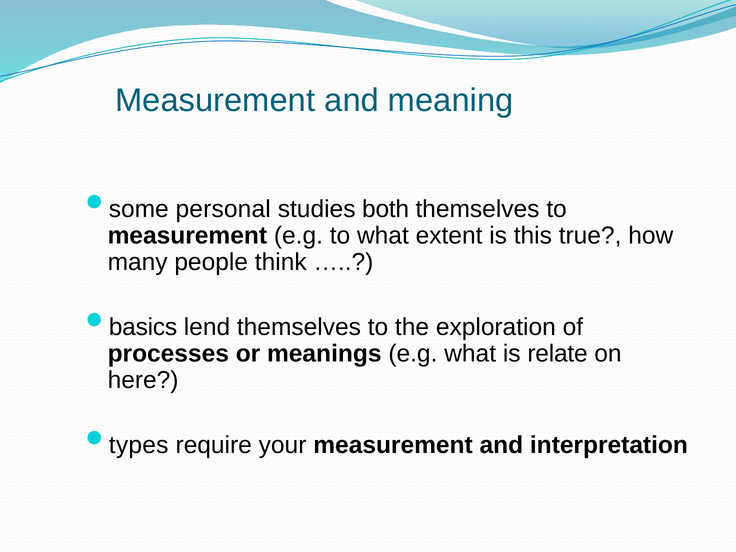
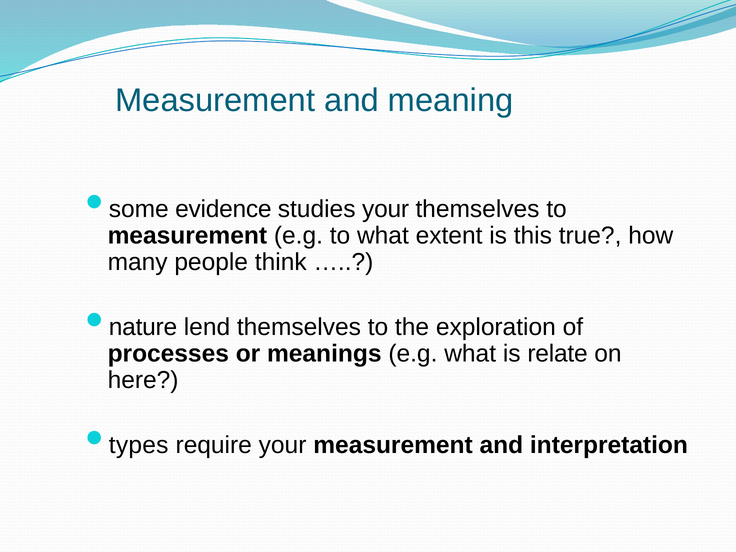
personal: personal -> evidence (223, 209)
studies both: both -> your (386, 209)
basics: basics -> nature (143, 327)
